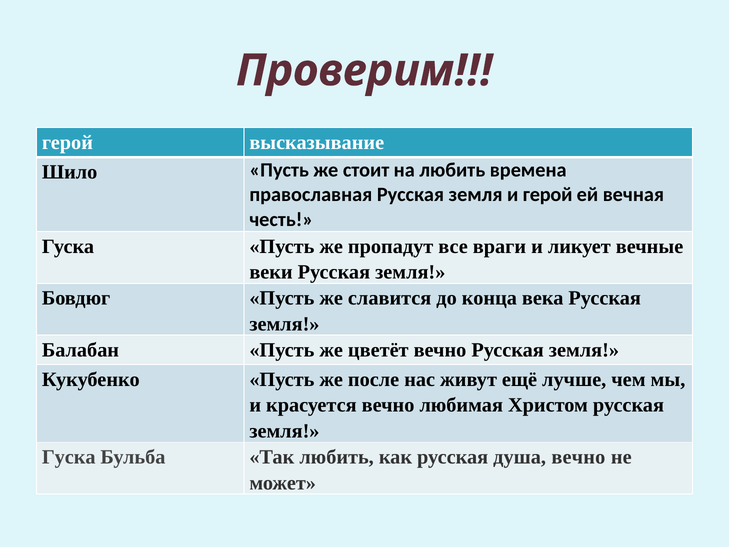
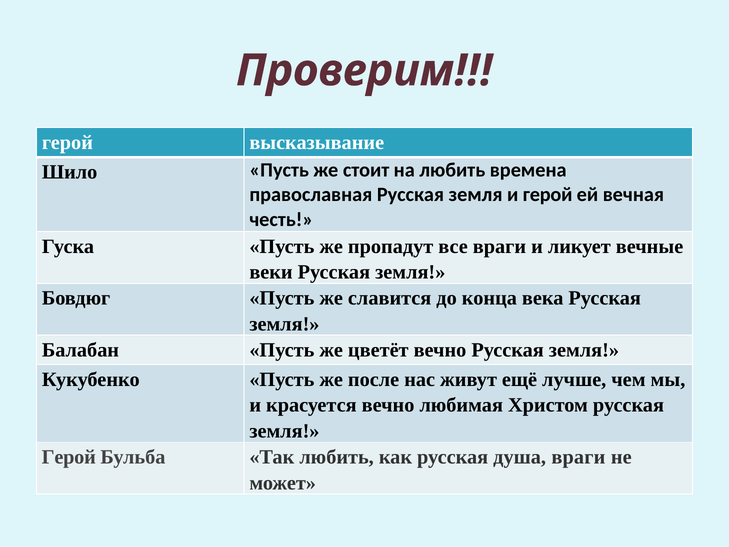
Гуска: Гуска -> Герой (69, 457)
душа вечно: вечно -> враги (578, 457)
